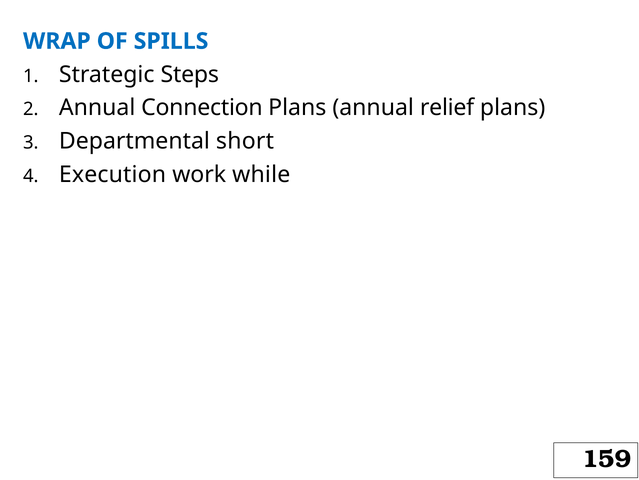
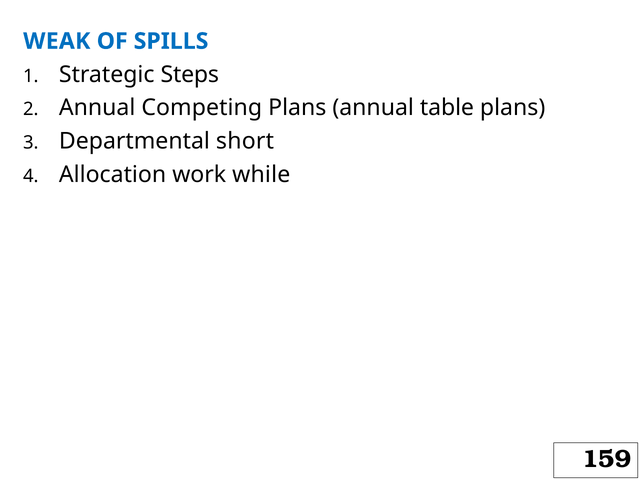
WRAP: WRAP -> WEAK (57, 41)
Connection: Connection -> Competing (202, 108)
relief: relief -> table (447, 108)
Execution: Execution -> Allocation (113, 174)
